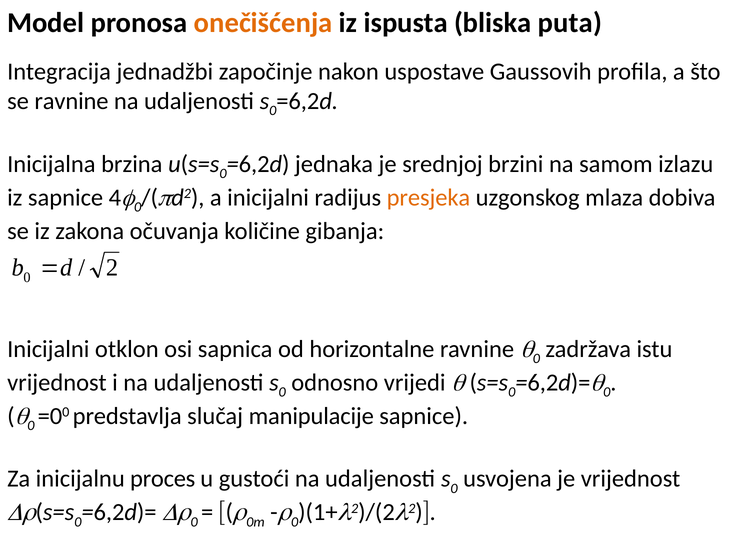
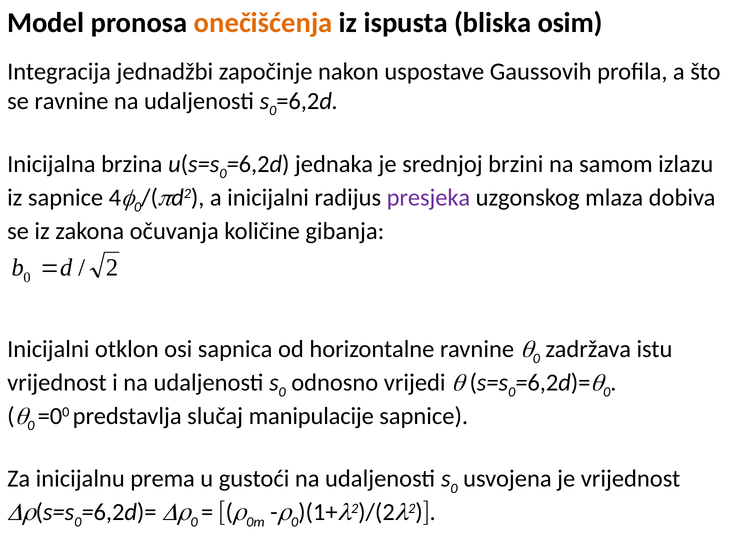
puta: puta -> osim (570, 23)
presjeka colour: orange -> purple (428, 198)
proces: proces -> prema (163, 479)
